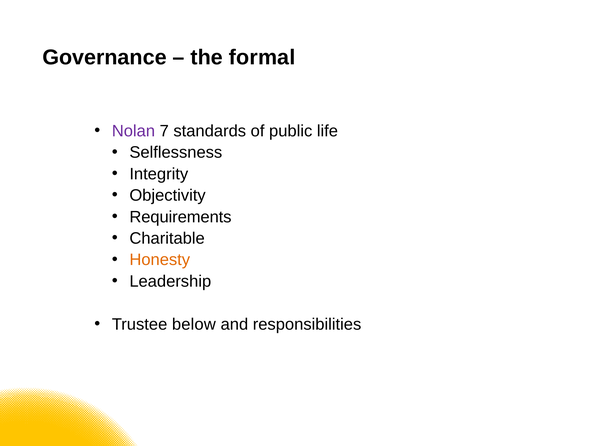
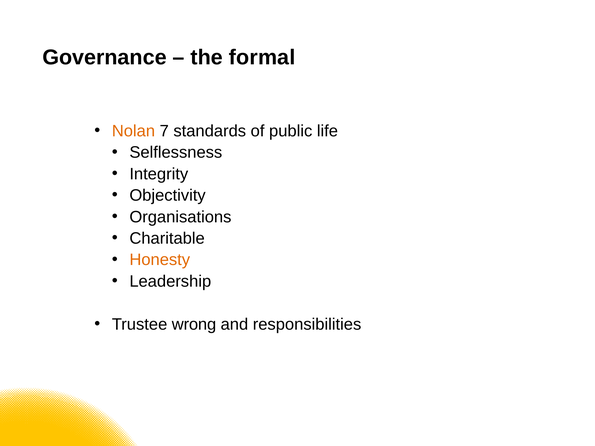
Nolan colour: purple -> orange (133, 131)
Requirements: Requirements -> Organisations (180, 217)
below: below -> wrong (194, 324)
